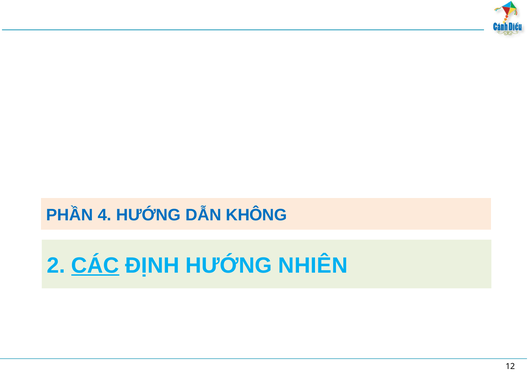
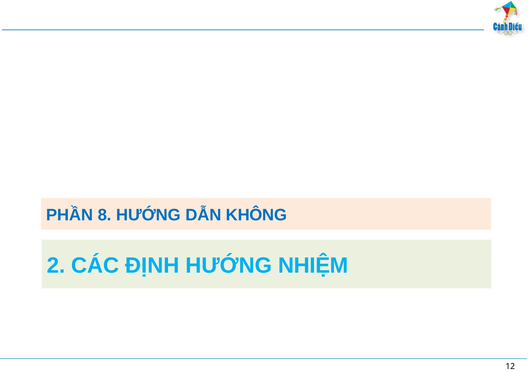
4: 4 -> 8 (105, 215)
CÁC underline: present -> none (95, 266)
NHIÊN: NHIÊN -> NHIỆM (313, 266)
